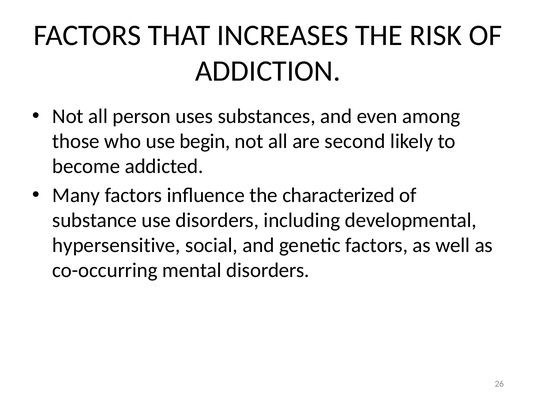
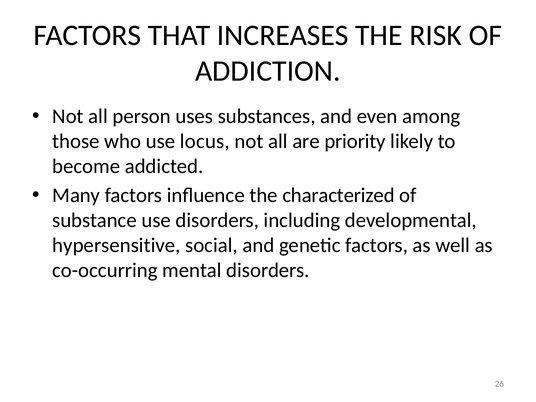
begin: begin -> locus (205, 141)
second: second -> priority (355, 141)
